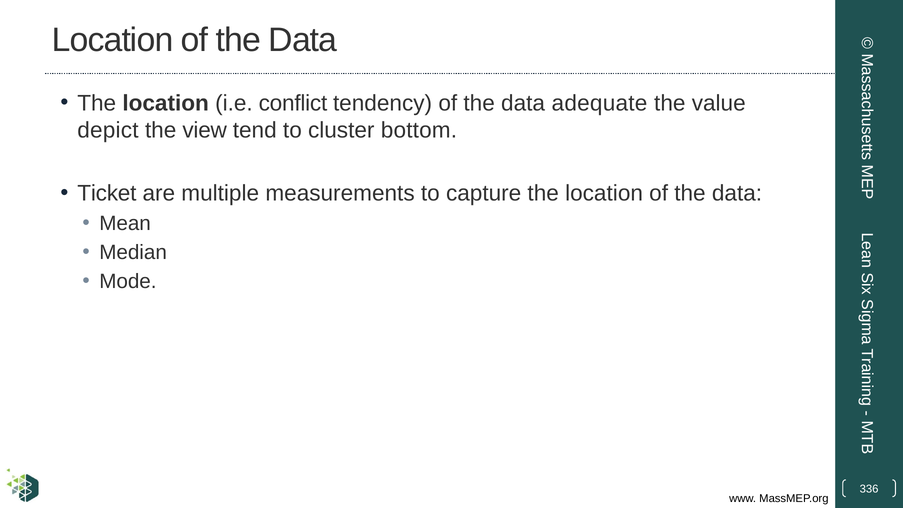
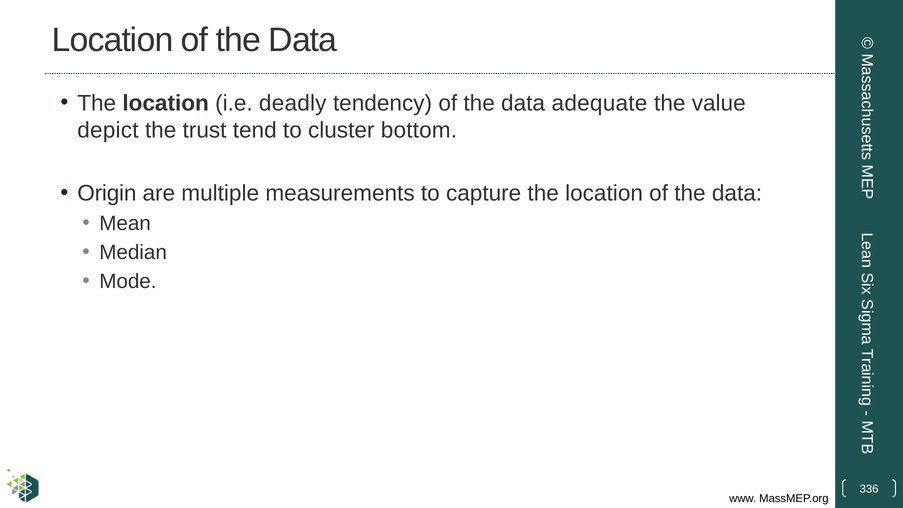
conflict: conflict -> deadly (293, 103)
view: view -> trust (205, 130)
Ticket: Ticket -> Origin (107, 193)
